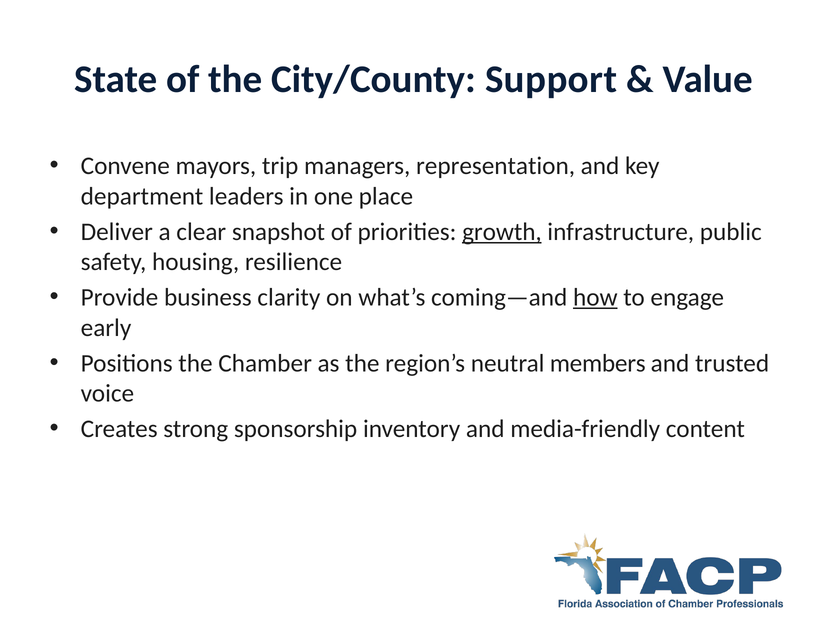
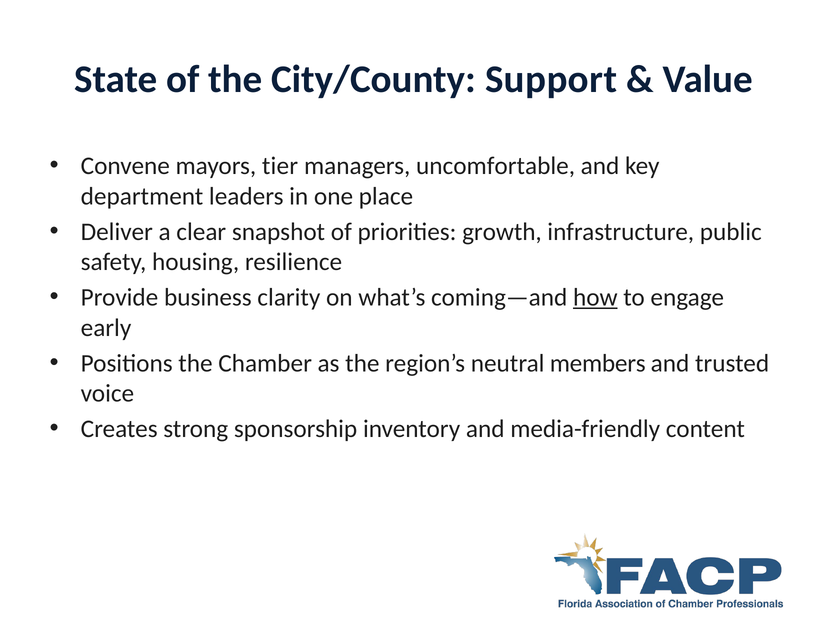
trip: trip -> tier (280, 166)
representation: representation -> uncomfortable (496, 166)
growth underline: present -> none (502, 232)
